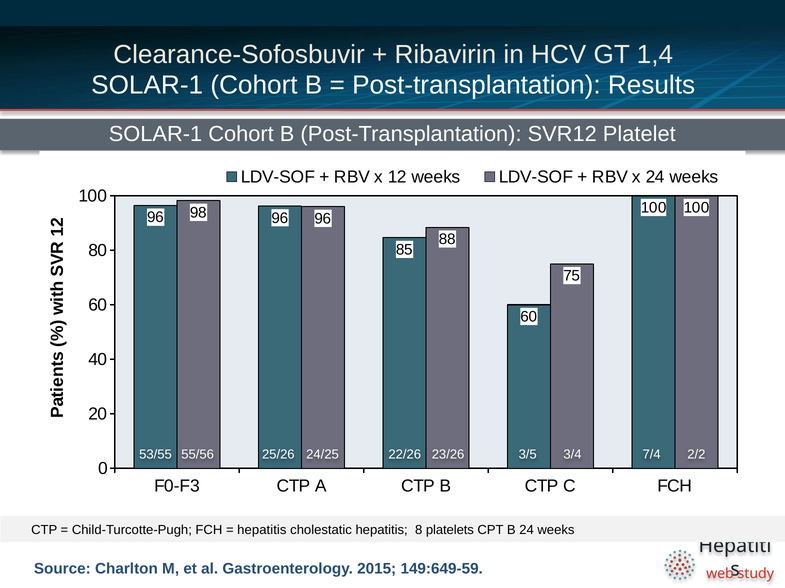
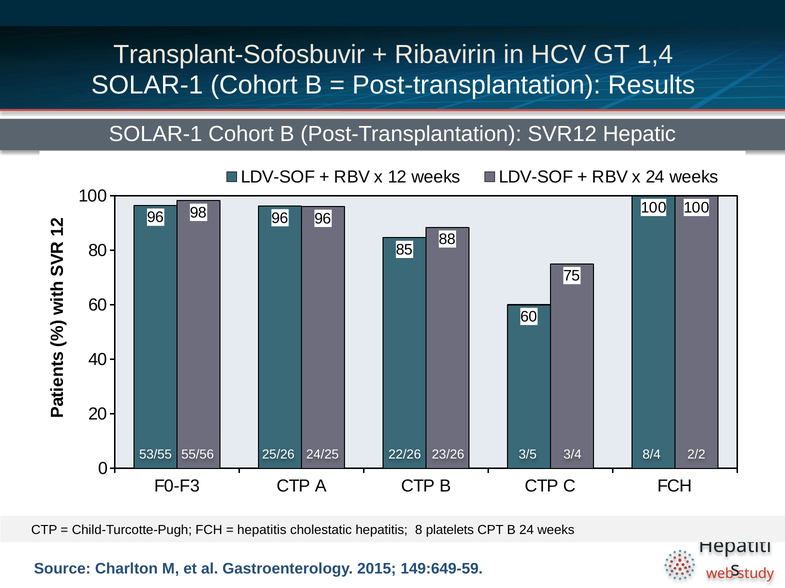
Clearance-Sofosbuvir: Clearance-Sofosbuvir -> Transplant-Sofosbuvir (239, 55)
Platelet: Platelet -> Hepatic (639, 134)
7/4: 7/4 -> 8/4 (652, 455)
